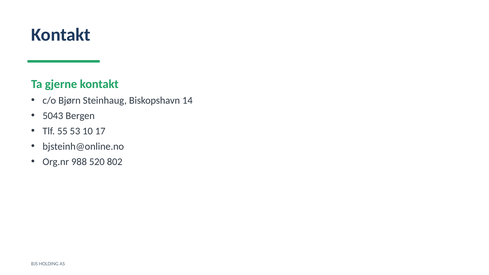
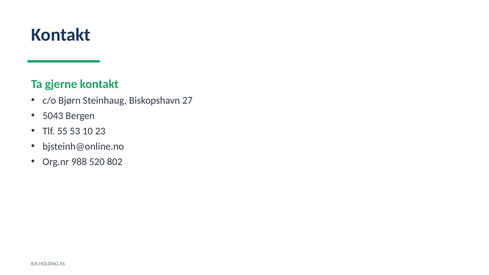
14: 14 -> 27 (187, 101)
17: 17 -> 23 (100, 131)
